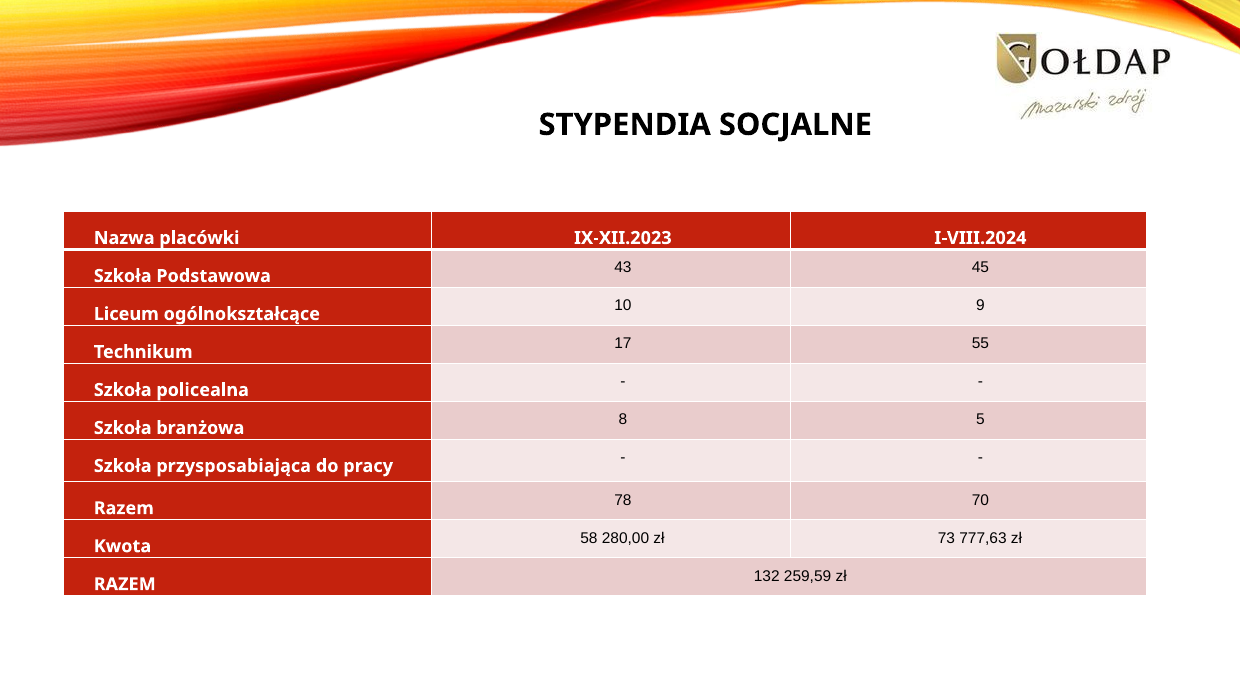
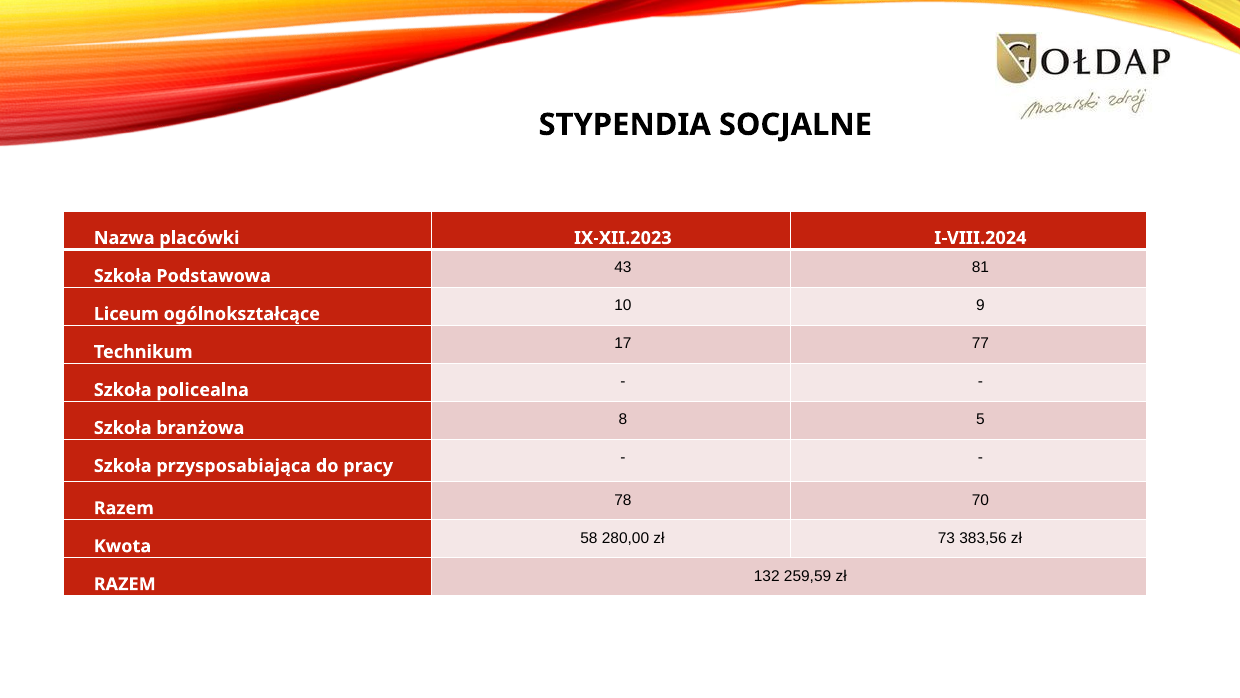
45: 45 -> 81 (980, 267)
55: 55 -> 77 (980, 343)
777,63: 777,63 -> 383,56 (983, 538)
